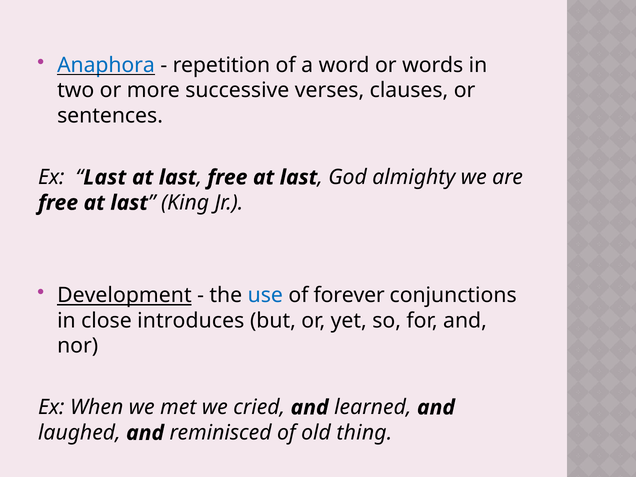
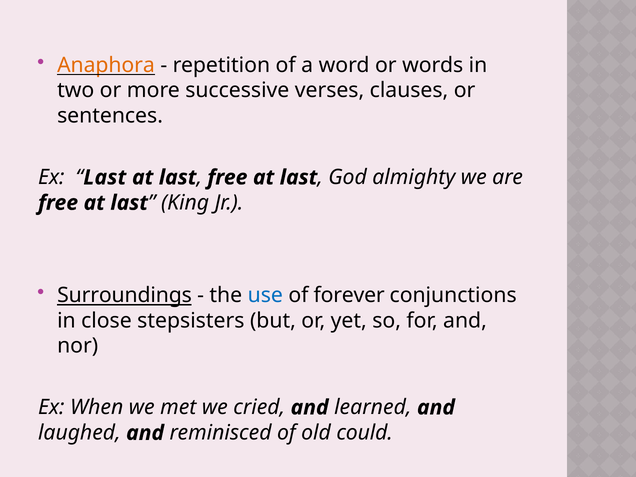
Anaphora colour: blue -> orange (106, 65)
Development: Development -> Surroundings (124, 295)
introduces: introduces -> stepsisters (191, 321)
thing: thing -> could (365, 433)
